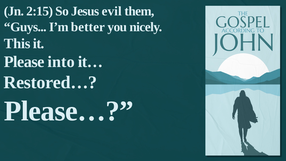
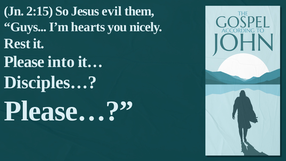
better: better -> hearts (88, 27)
This: This -> Rest (17, 43)
Restored…: Restored… -> Disciples… (50, 82)
